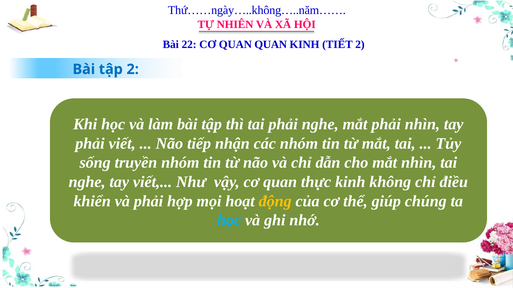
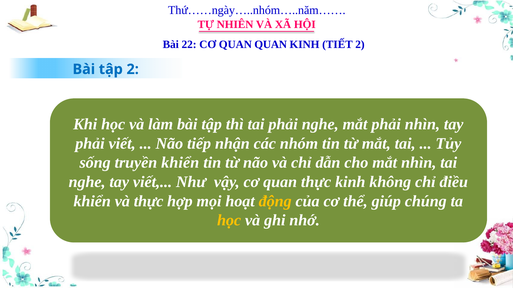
Thứ……ngày…..không…..năm……: Thứ……ngày…..không…..năm…… -> Thứ……ngày…..nhóm…..năm…… (257, 10)
truyền nhóm: nhóm -> khiển (180, 163)
và phải: phải -> thực (149, 201)
học colour: light blue -> yellow (229, 220)
